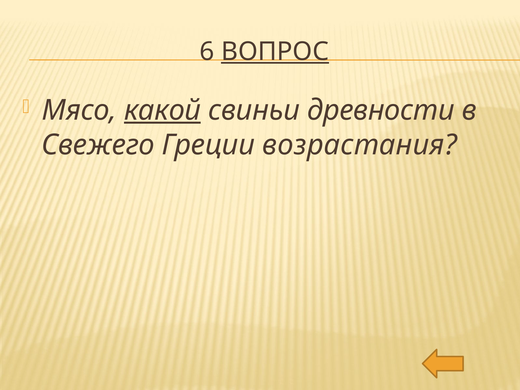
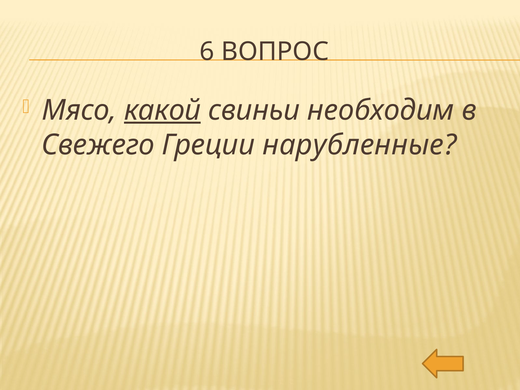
ВОПРОС underline: present -> none (275, 52)
древности: древности -> необходим (381, 110)
возрастания: возрастания -> нарубленные (360, 145)
